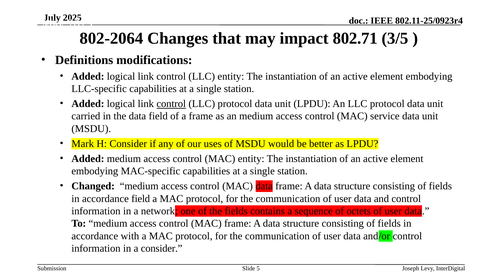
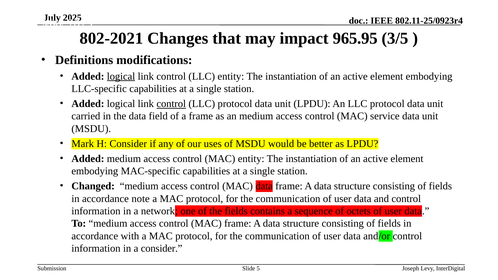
802-2064: 802-2064 -> 802-2021 (111, 39)
802.71: 802.71 -> 965.95 (355, 39)
logical underline: none -> present (121, 76)
accordance field: field -> note (141, 199)
